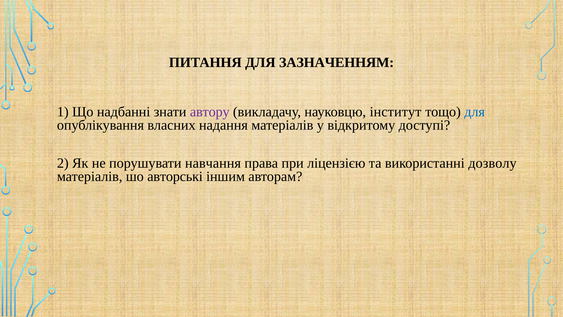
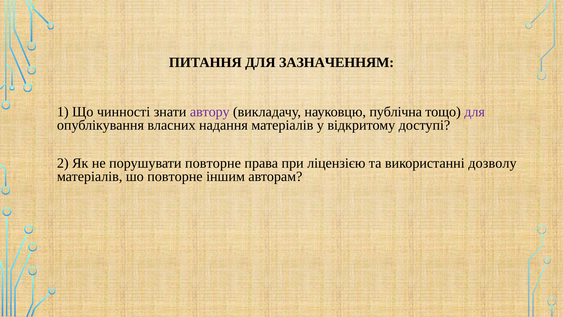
надбанні: надбанні -> чинності (124, 112)
інститут: інститут -> публічна (396, 112)
для colour: blue -> purple (475, 112)
порушувати навчання: навчання -> повторне (213, 163)
шо авторські: авторські -> повторне (175, 176)
